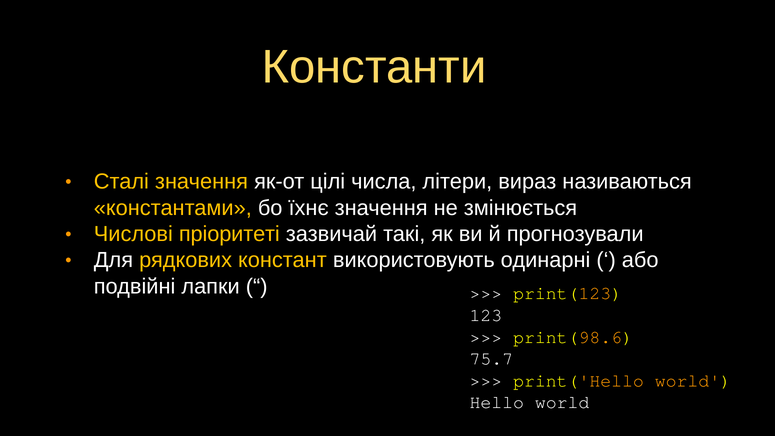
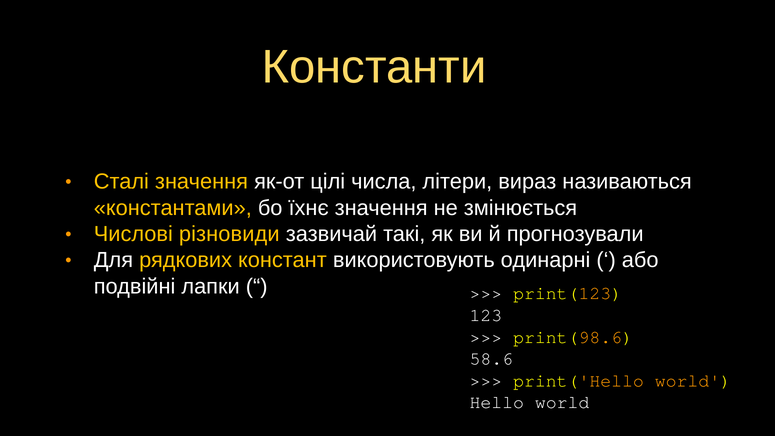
пріоритеті: пріоритеті -> різновиди (229, 234)
75.7: 75.7 -> 58.6 (491, 359)
